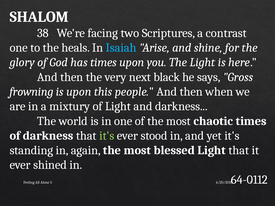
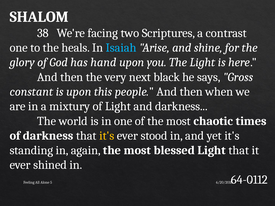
has times: times -> hand (103, 62)
frowning: frowning -> constant (31, 92)
it's colour: light green -> yellow (107, 136)
